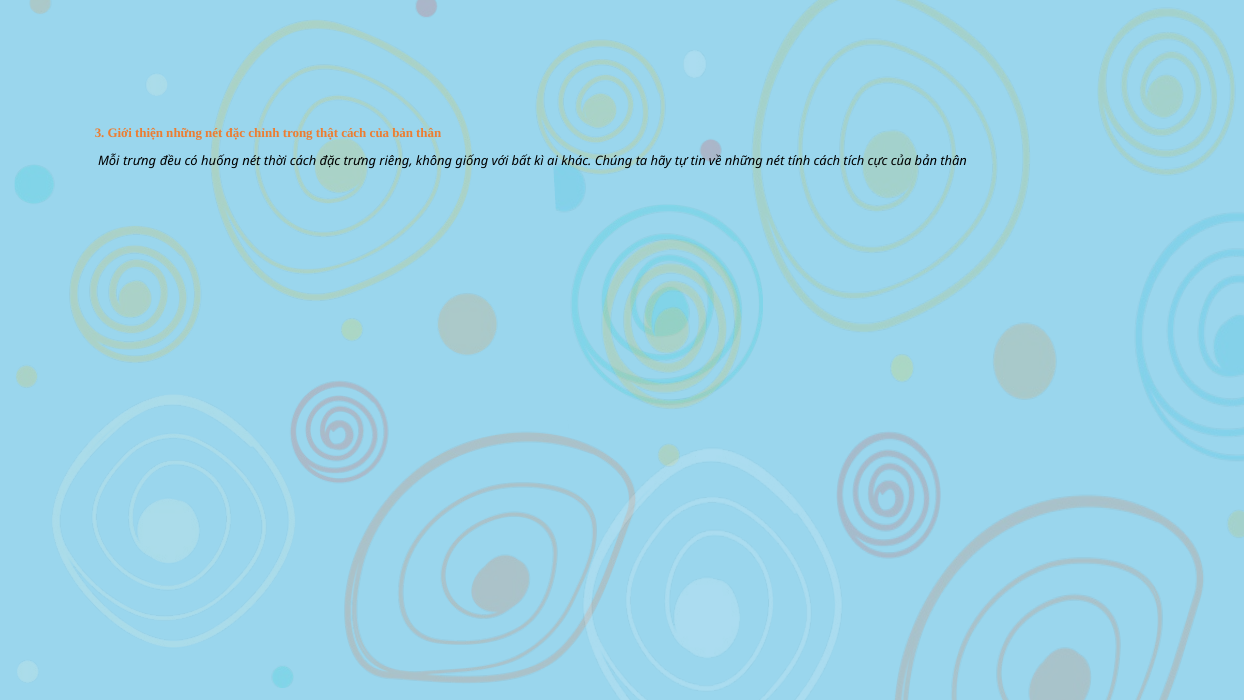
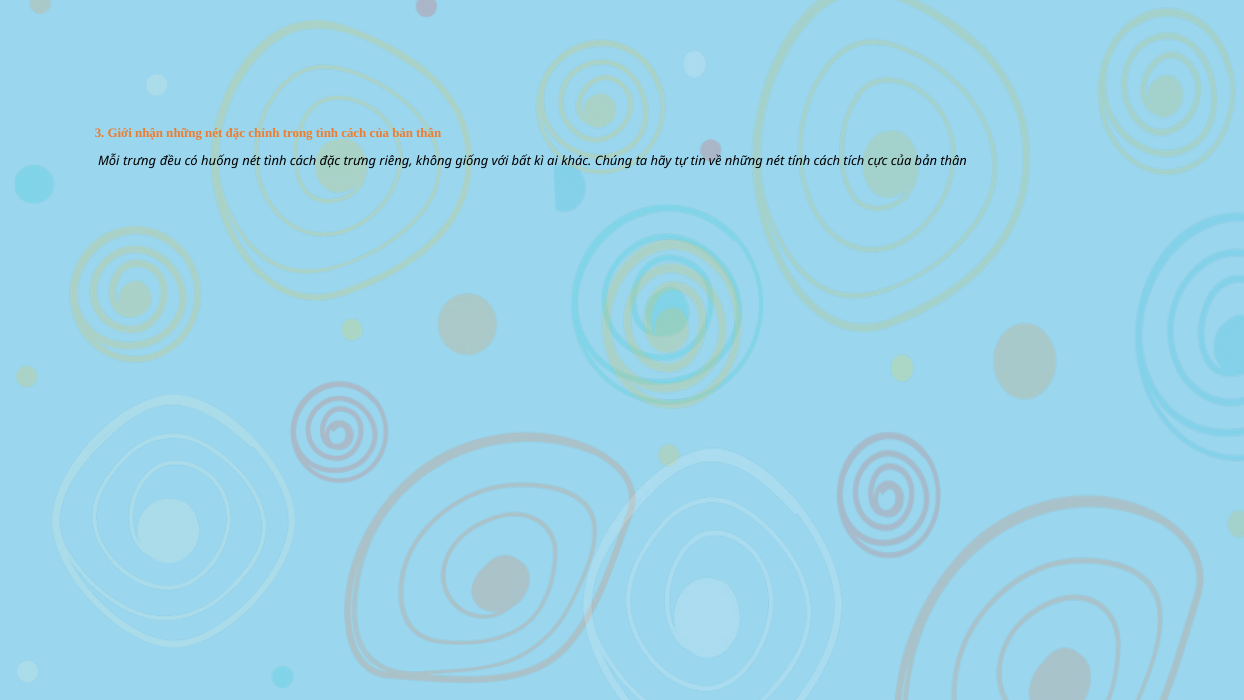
thiện: thiện -> nhận (149, 133)
trong thật: thật -> tình (327, 133)
nét thời: thời -> tình (275, 161)
